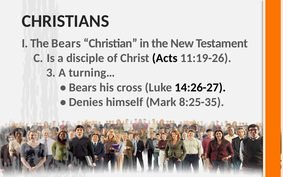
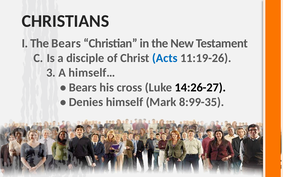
Acts colour: black -> blue (165, 58)
turning…: turning… -> himself… (92, 73)
8:25-35: 8:25-35 -> 8:99-35 (202, 102)
